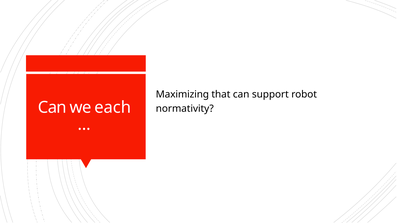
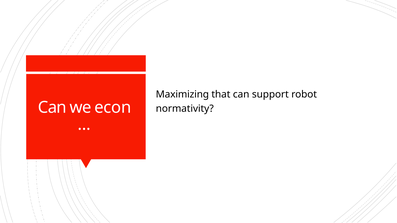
each: each -> econ (113, 108)
